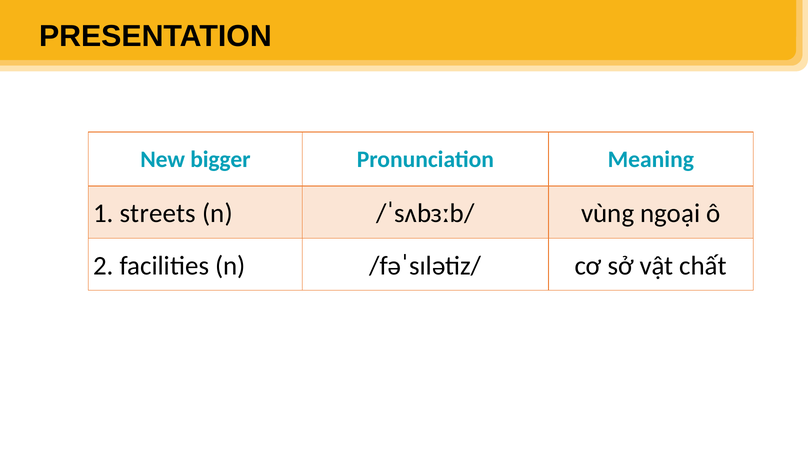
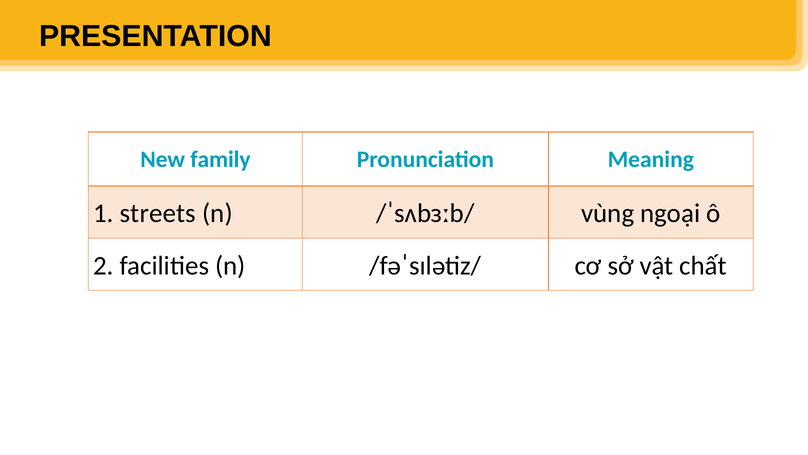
bigger: bigger -> family (220, 159)
